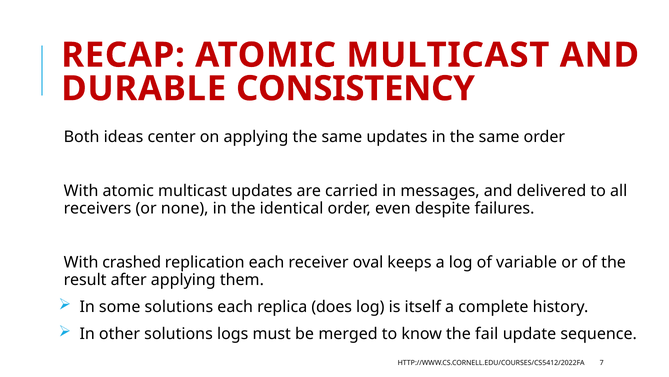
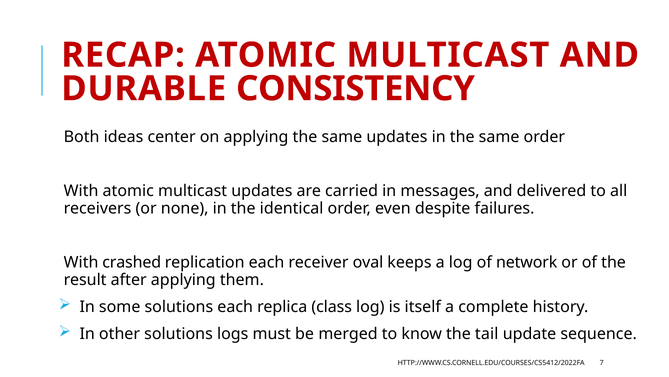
variable: variable -> network (527, 262)
does: does -> class (332, 306)
fail: fail -> tail (487, 333)
